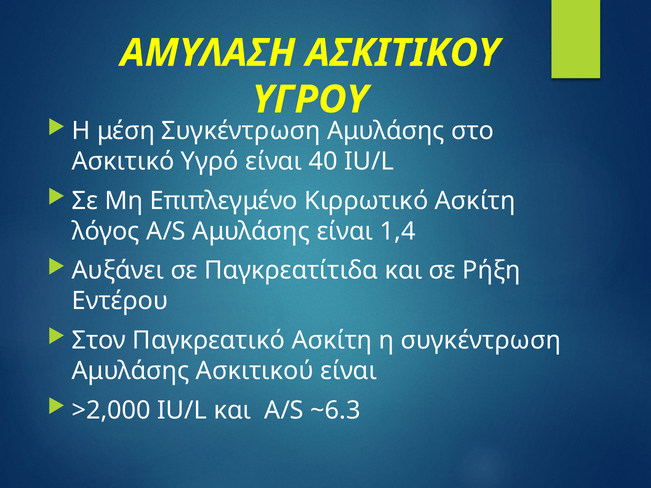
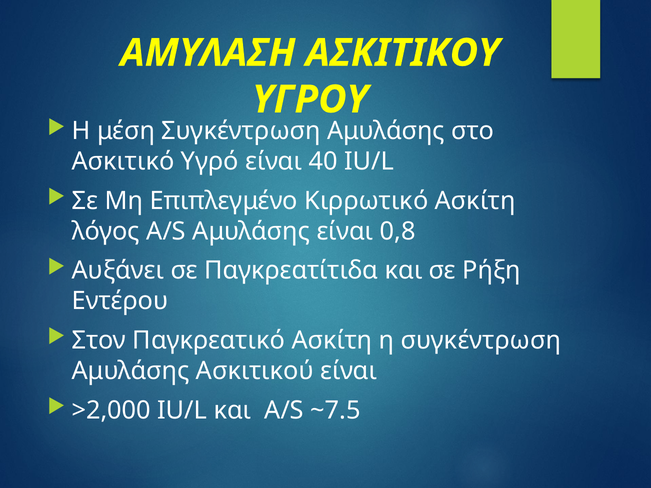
1,4: 1,4 -> 0,8 (398, 231)
~6.3: ~6.3 -> ~7.5 (335, 410)
